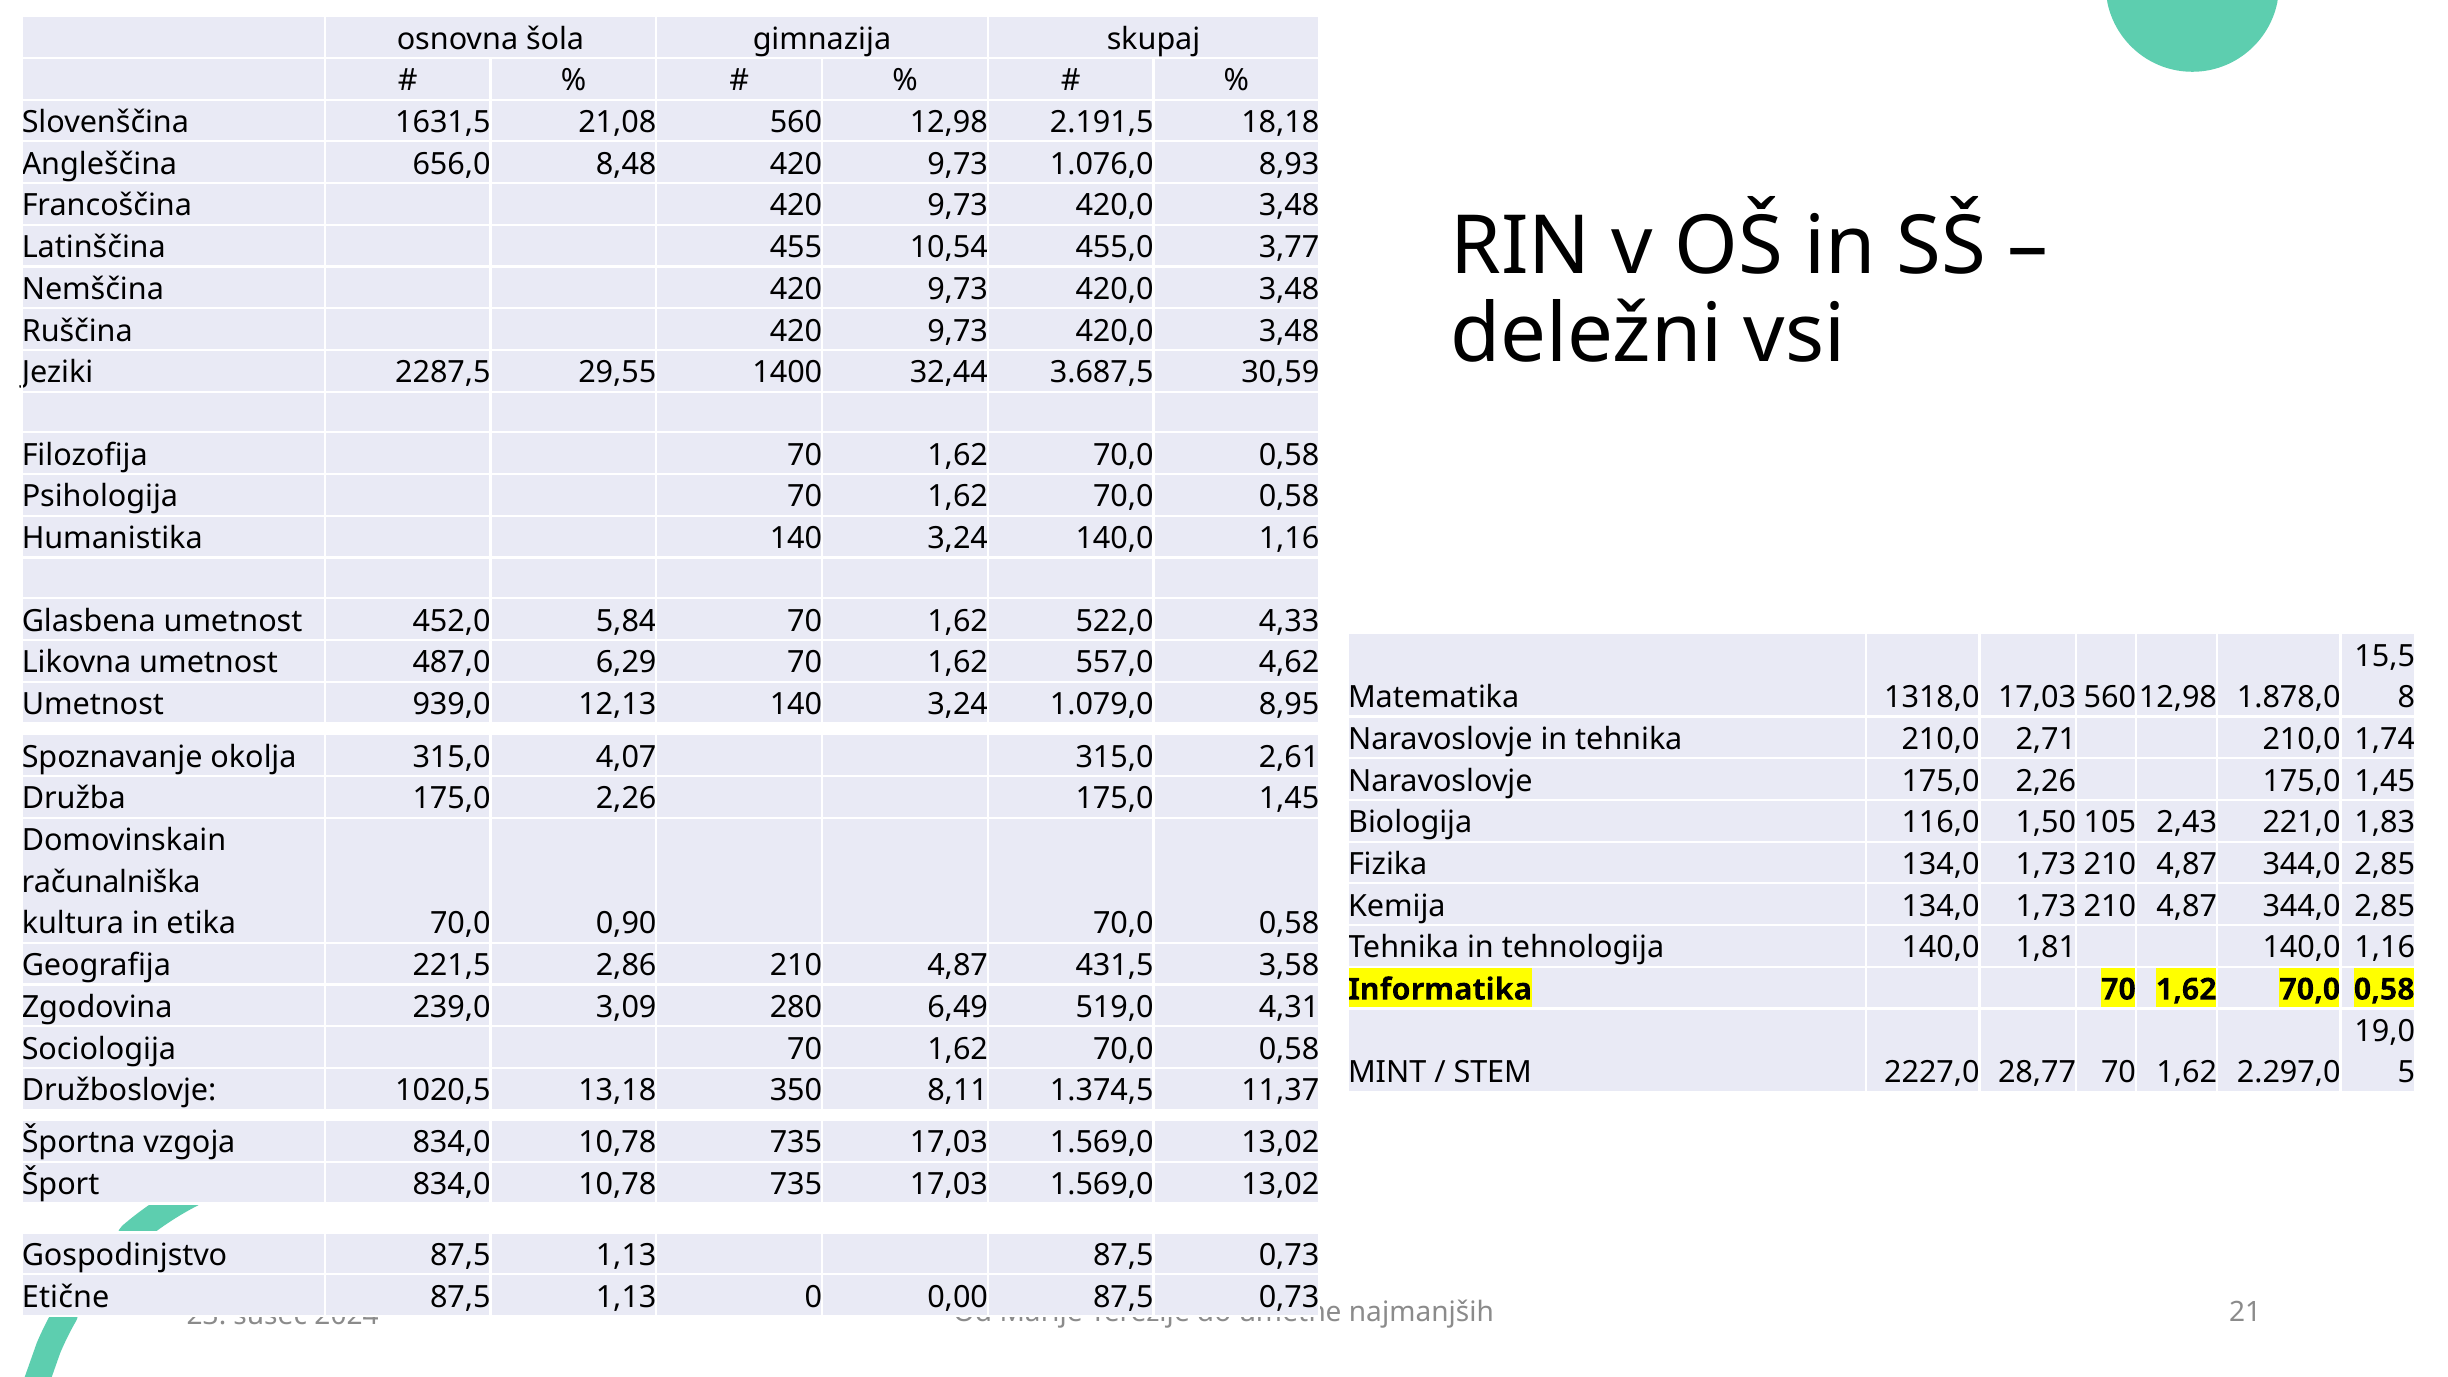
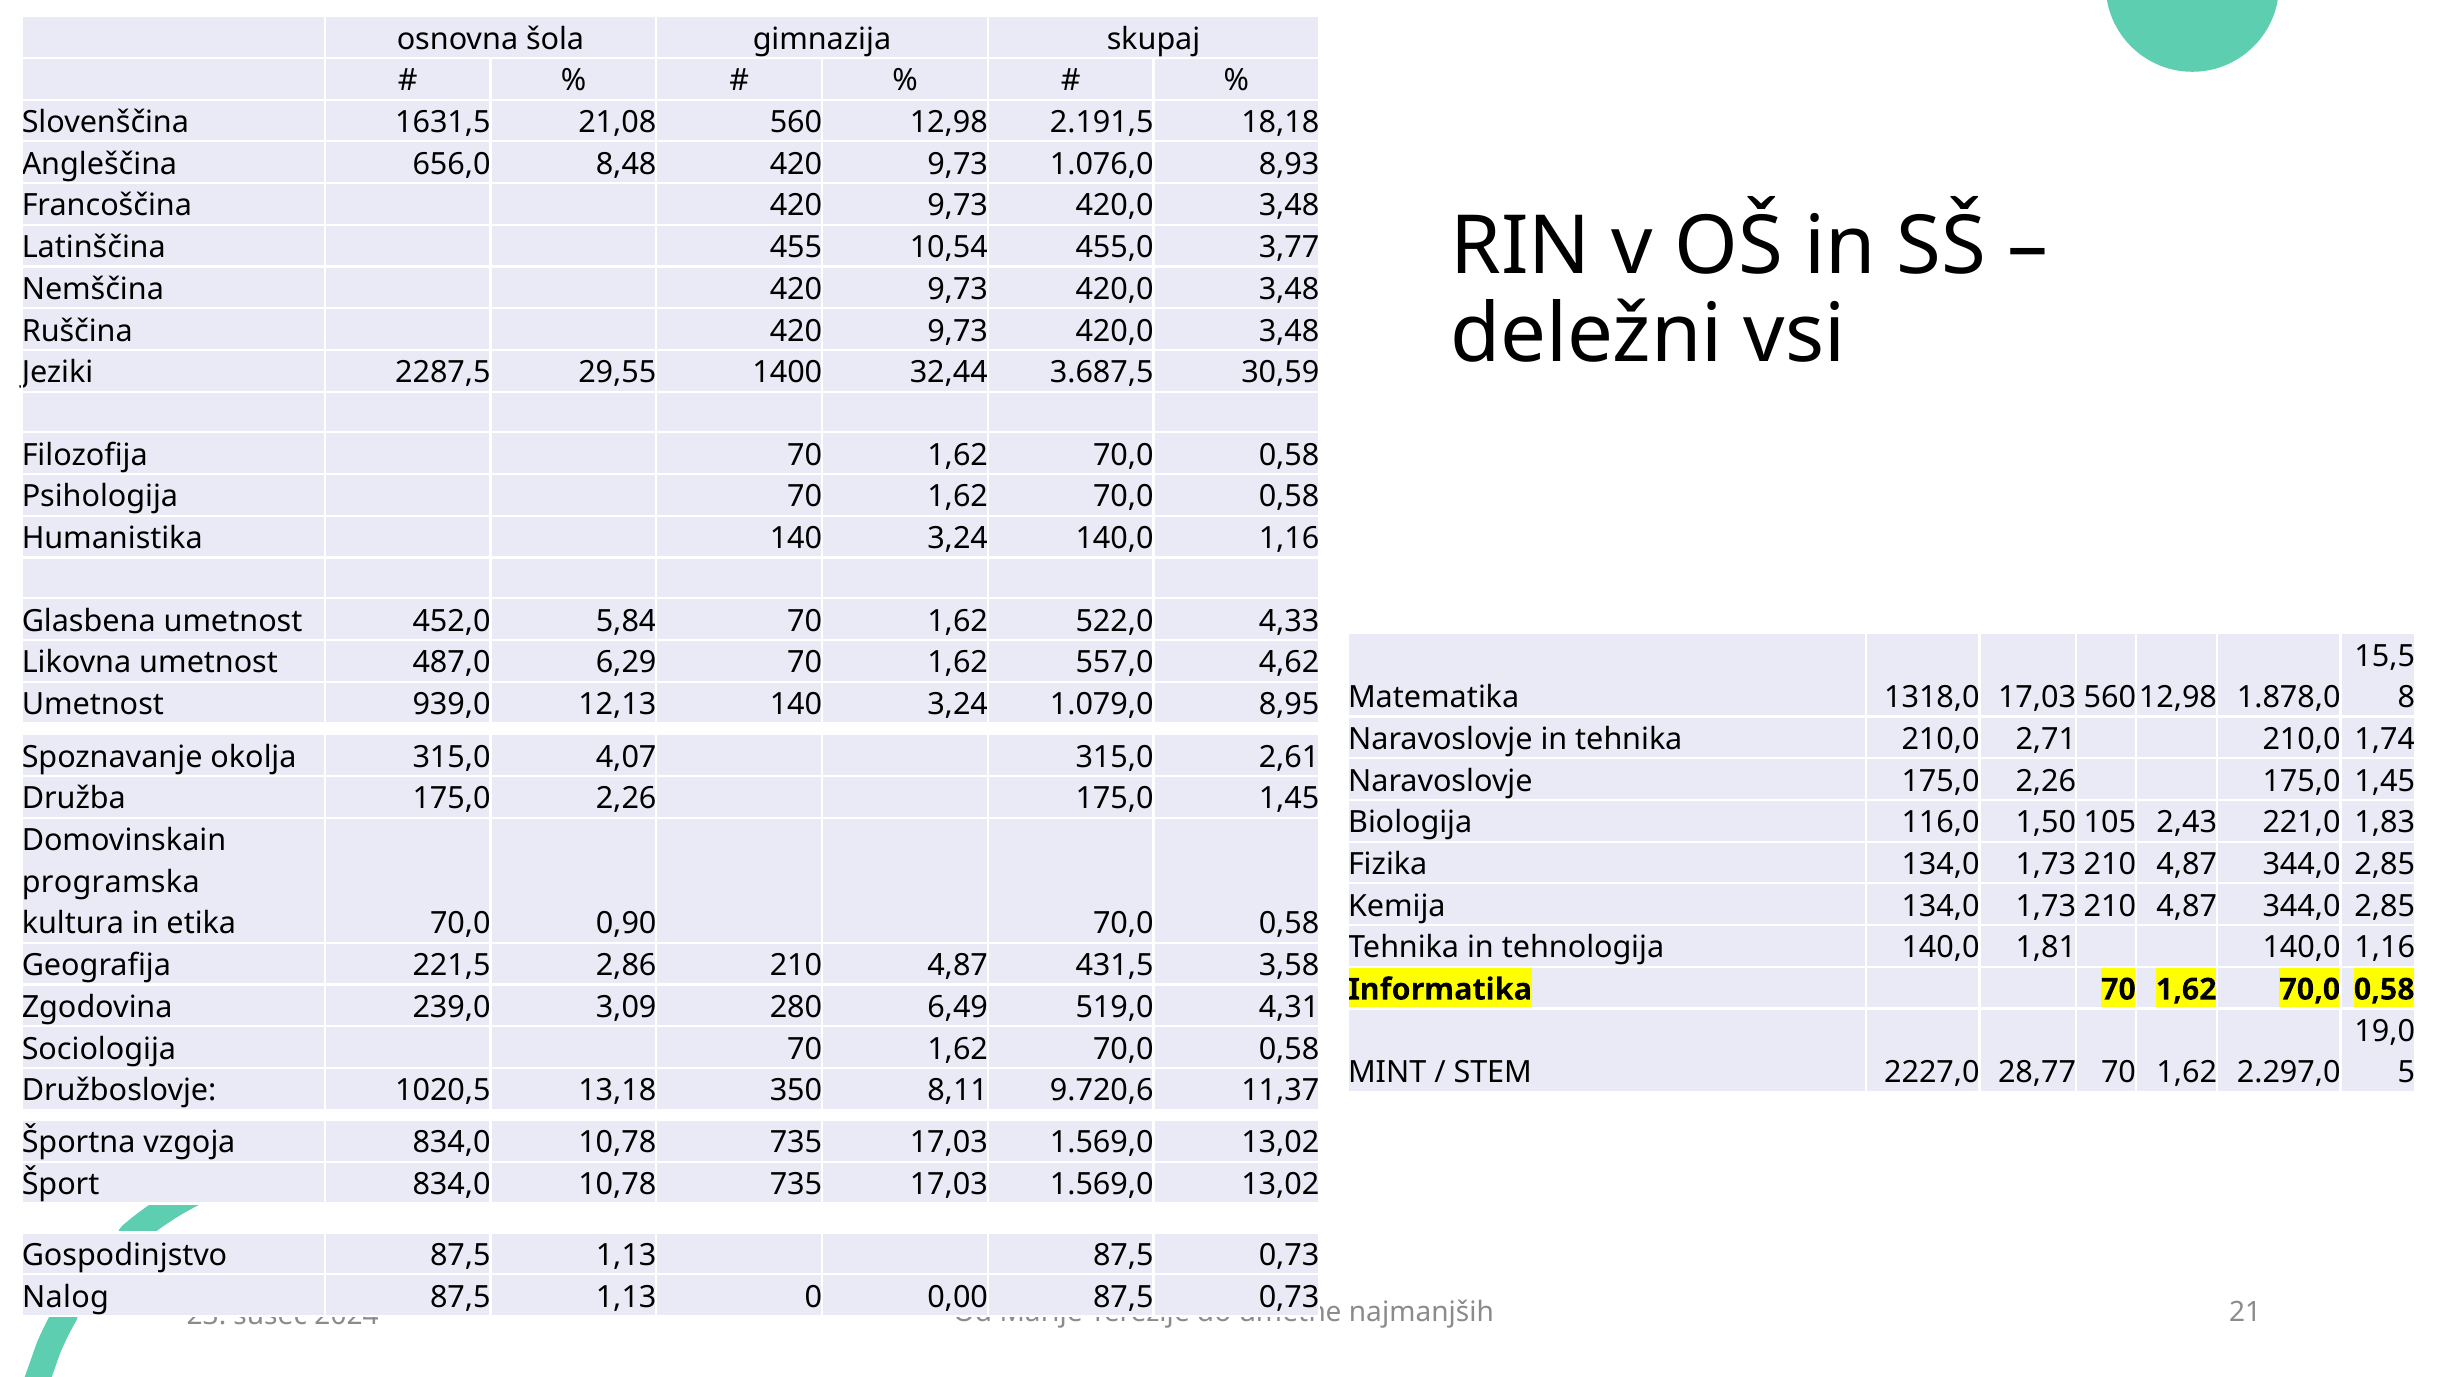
računalniška: računalniška -> programska (111, 882)
1.374,5: 1.374,5 -> 9.720,6 (1102, 1091)
Etične: Etične -> Nalog (66, 1297)
